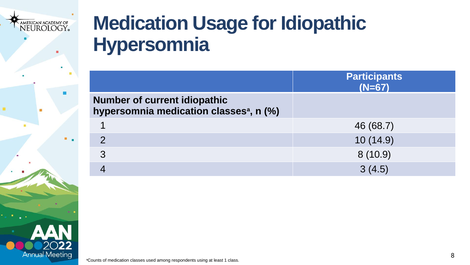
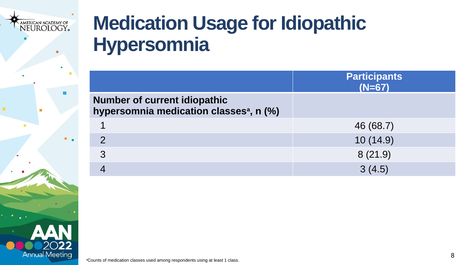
10.9: 10.9 -> 21.9 (378, 154)
